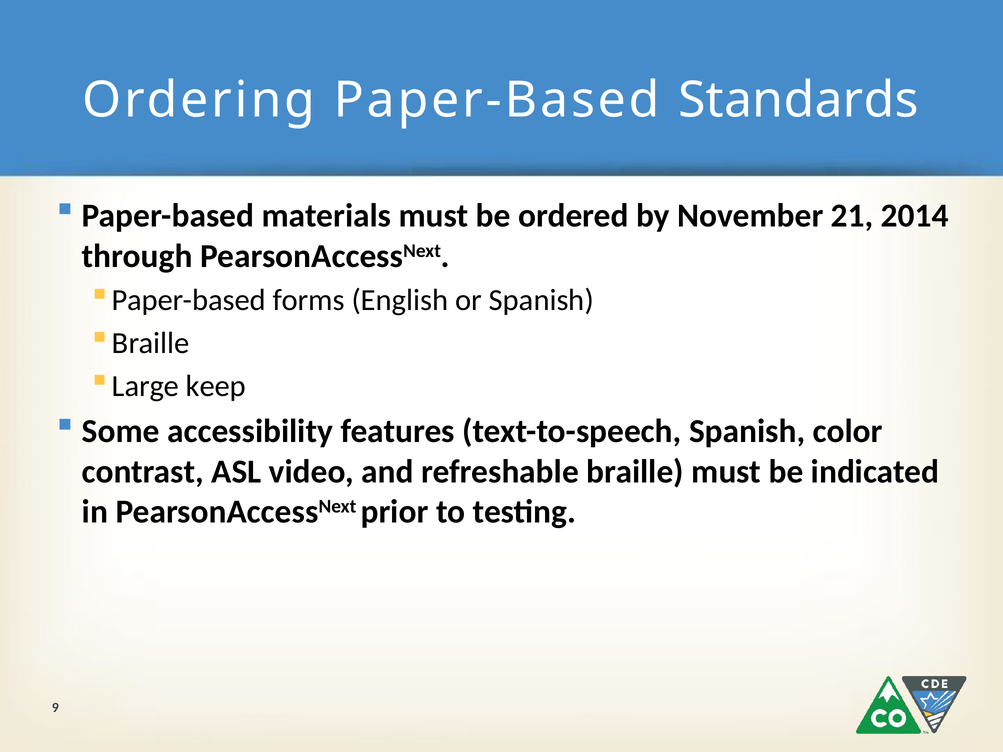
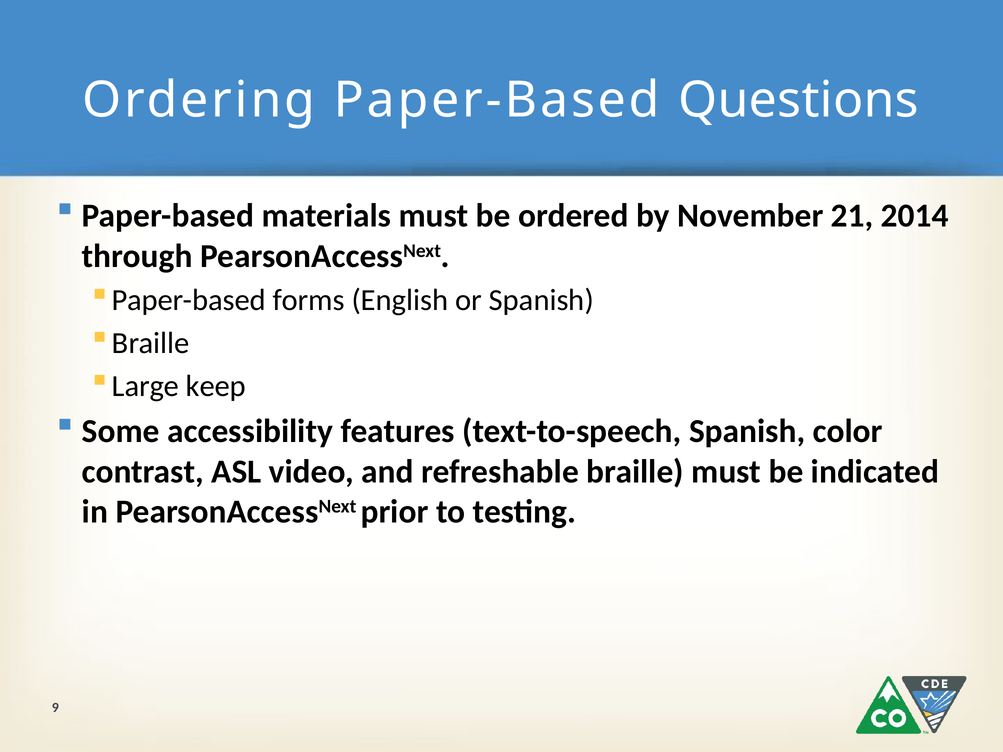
Standards: Standards -> Questions (799, 100)
